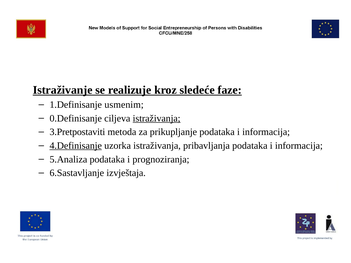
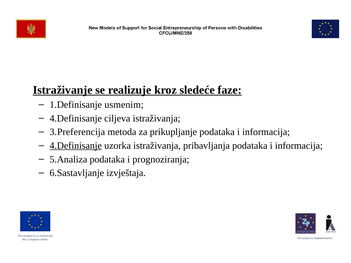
0.Definisanje: 0.Definisanje -> 4.Definisanje (76, 118)
istraživanja underline: present -> none (157, 118)
3.Pretpostaviti: 3.Pretpostaviti -> 3.Preferencija (77, 132)
